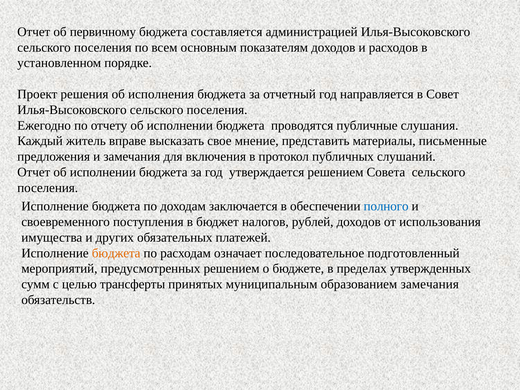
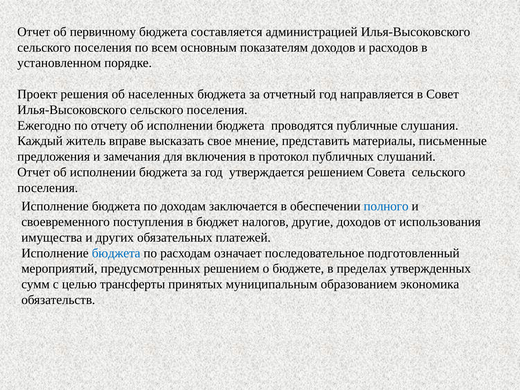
исполнения: исполнения -> населенных (161, 94)
рублей: рублей -> другие (313, 222)
бюджета colour: orange -> blue (116, 253)
образованием замечания: замечания -> экономика (430, 284)
